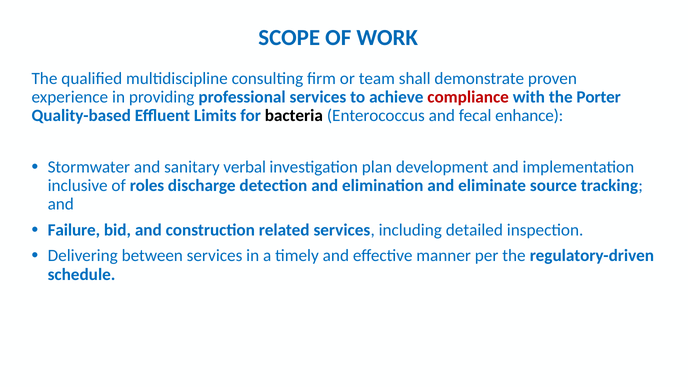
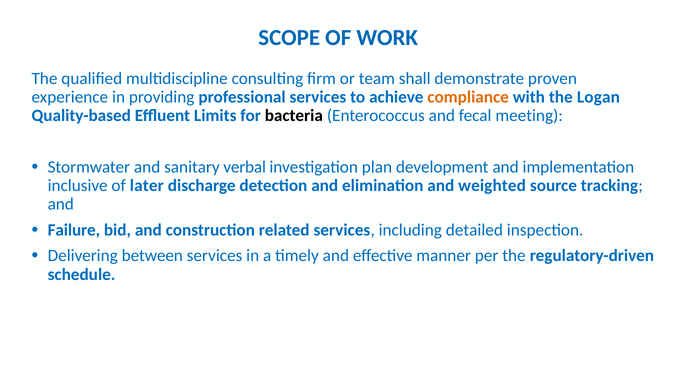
compliance colour: red -> orange (468, 97)
Porter: Porter -> Logan (598, 97)
enhance: enhance -> meeting (529, 116)
roles: roles -> later (147, 186)
eliminate: eliminate -> weighted (492, 186)
